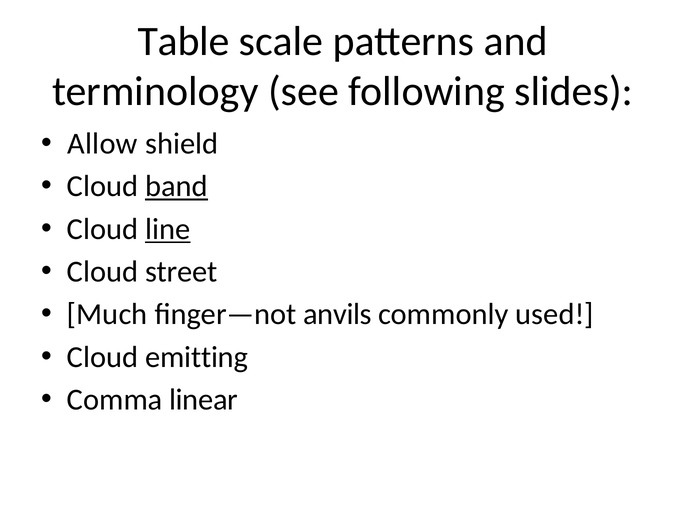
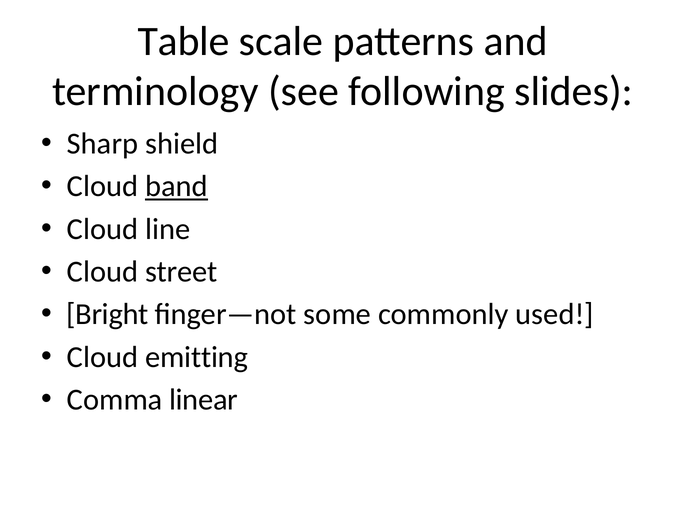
Allow: Allow -> Sharp (103, 144)
line underline: present -> none (168, 229)
Much: Much -> Bright (107, 315)
anvils: anvils -> some (337, 315)
